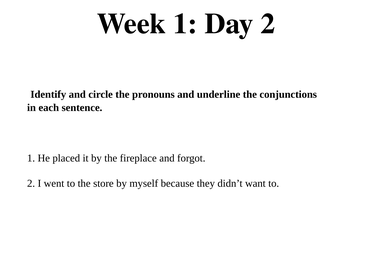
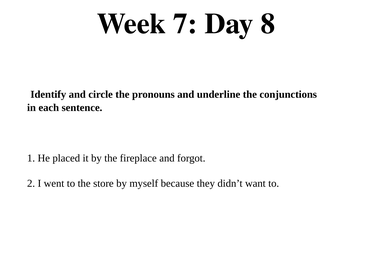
Week 1: 1 -> 7 (185, 24)
Day 2: 2 -> 8 (268, 24)
